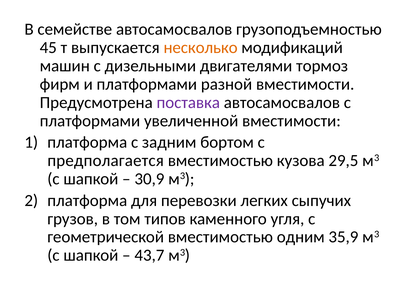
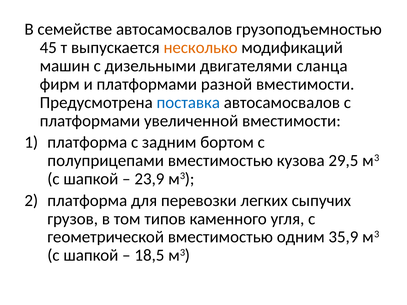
тормоз: тормоз -> сланца (322, 66)
поставка colour: purple -> blue (188, 103)
предполагается: предполагается -> полуприцепами (106, 161)
30,9: 30,9 -> 23,9 (149, 179)
43,7: 43,7 -> 18,5 (149, 256)
